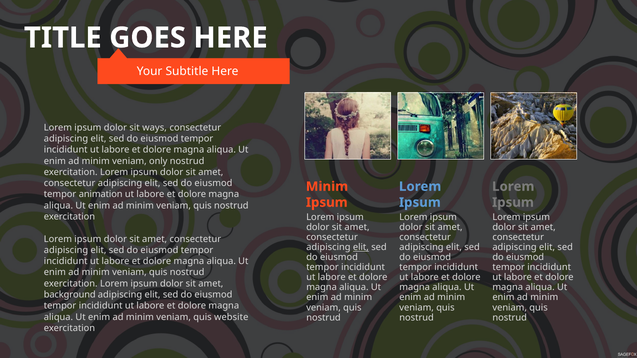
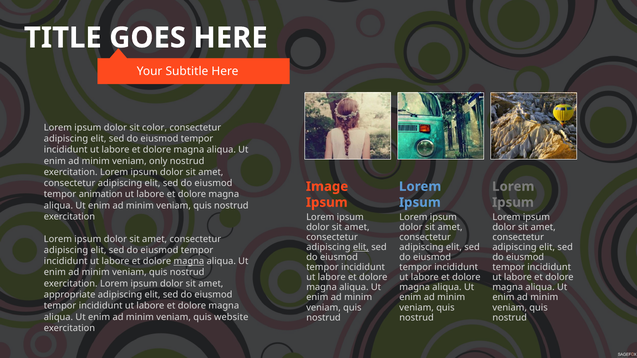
ways: ways -> color (155, 128)
Minim: Minim -> Image (327, 187)
magna underline: none -> present (189, 261)
background: background -> appropriate (70, 295)
